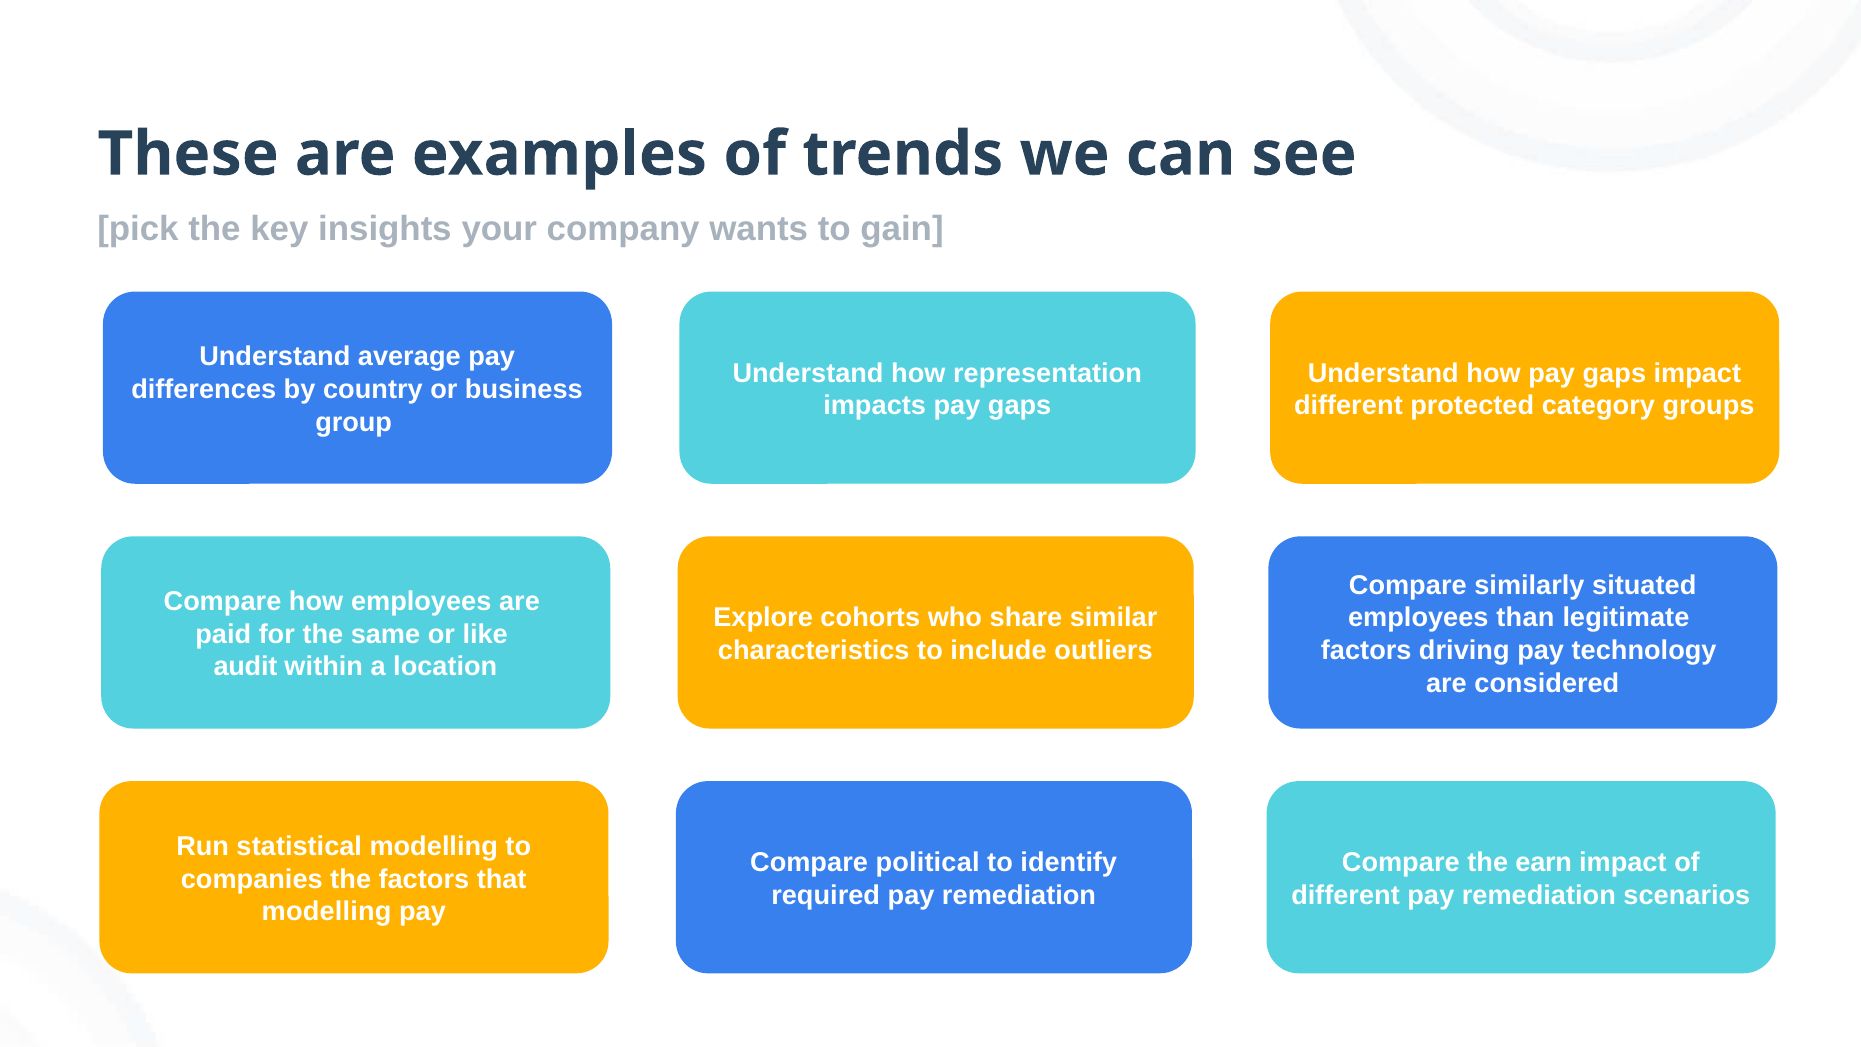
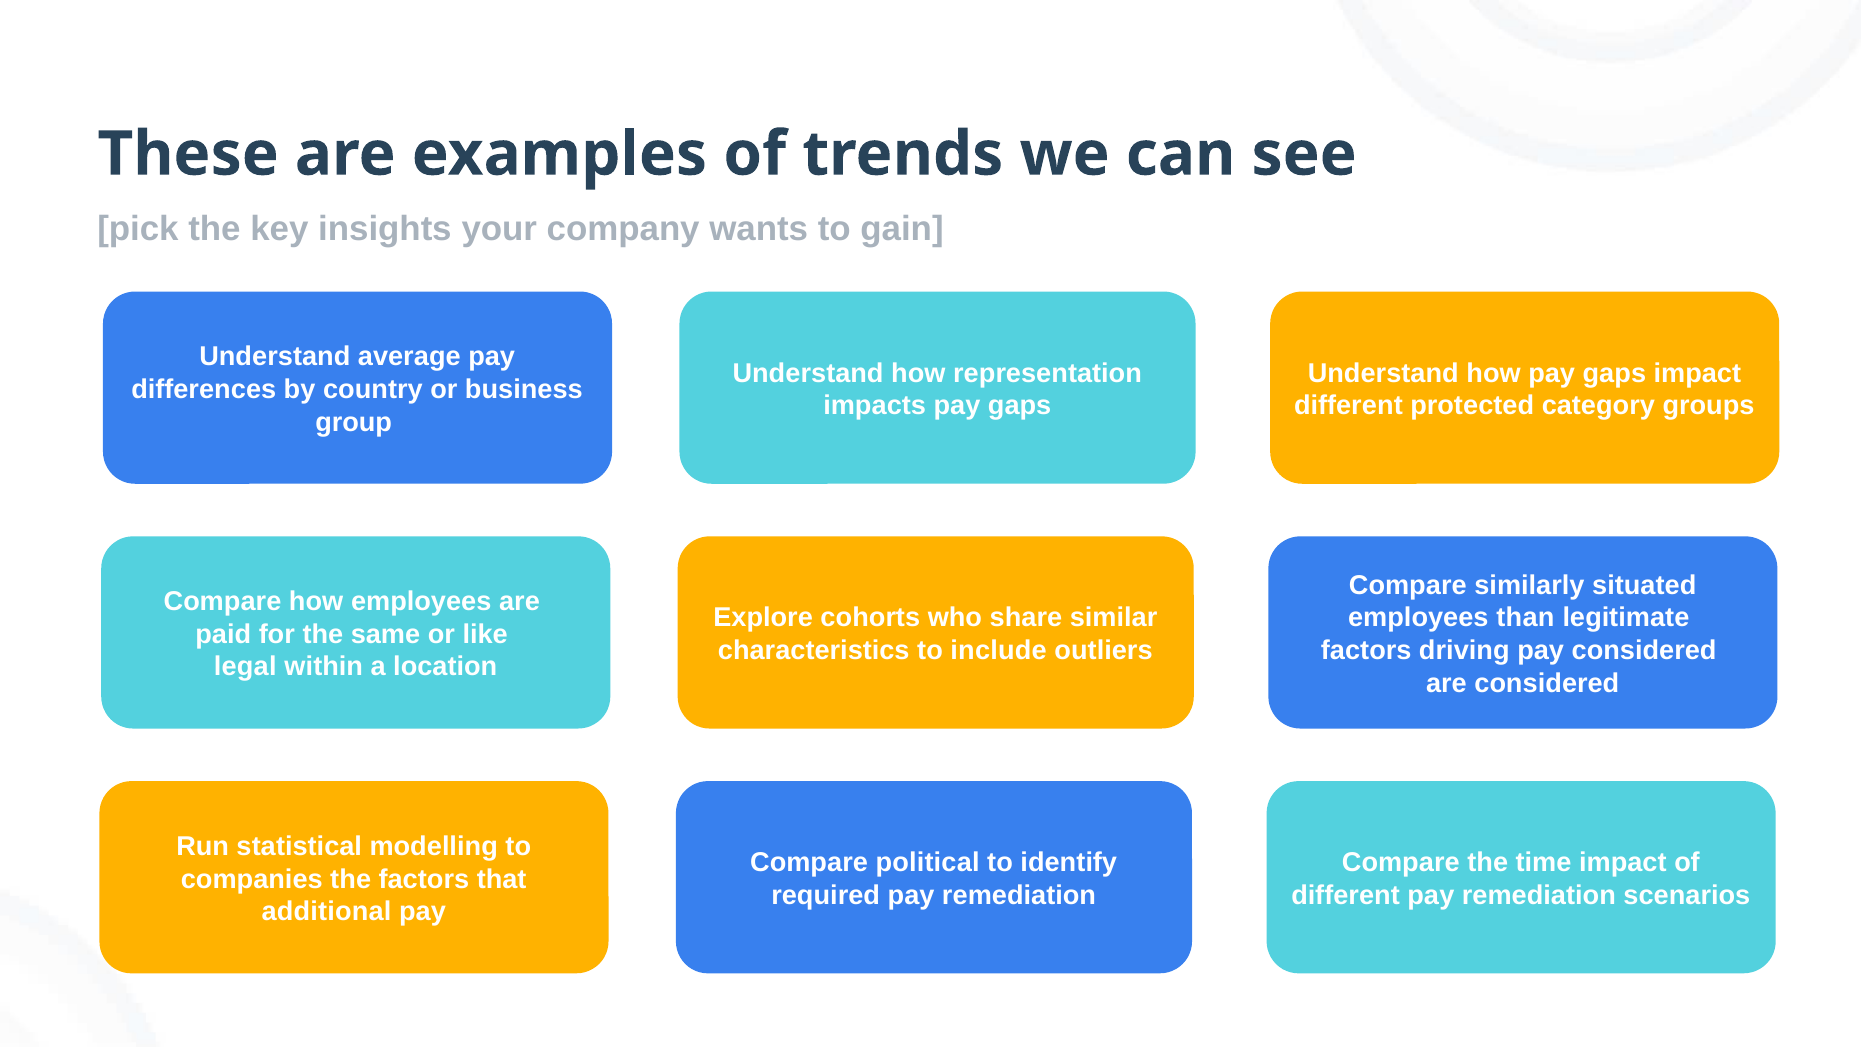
pay technology: technology -> considered (1644, 650)
audit: audit -> legal (245, 667)
earn: earn -> time (1544, 863)
modelling: modelling -> additional (327, 912)
